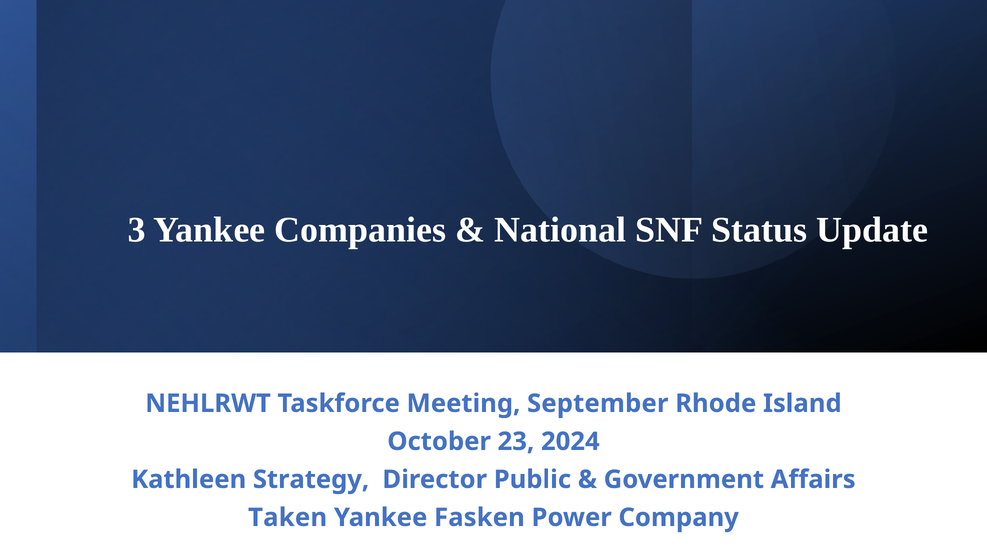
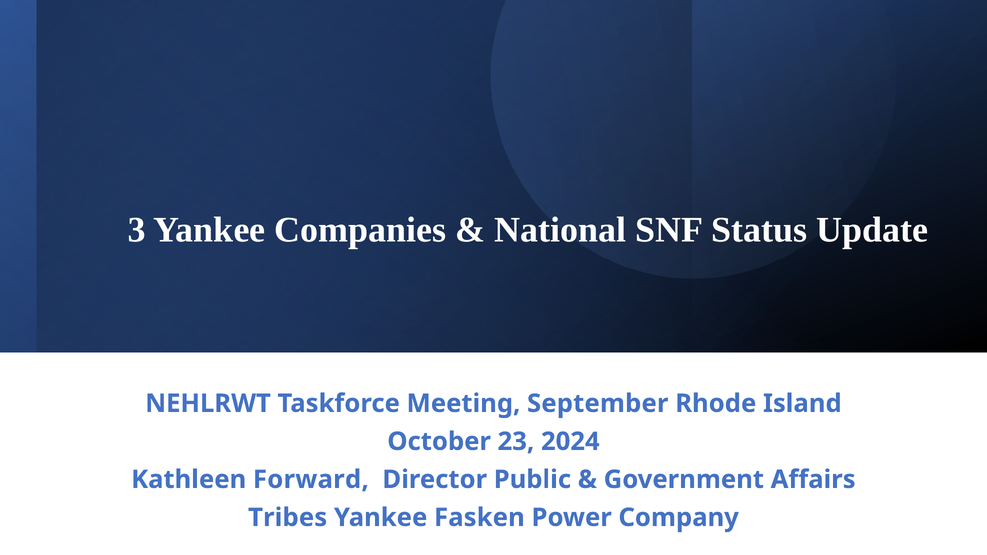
Strategy: Strategy -> Forward (311, 480)
Taken: Taken -> Tribes (288, 518)
